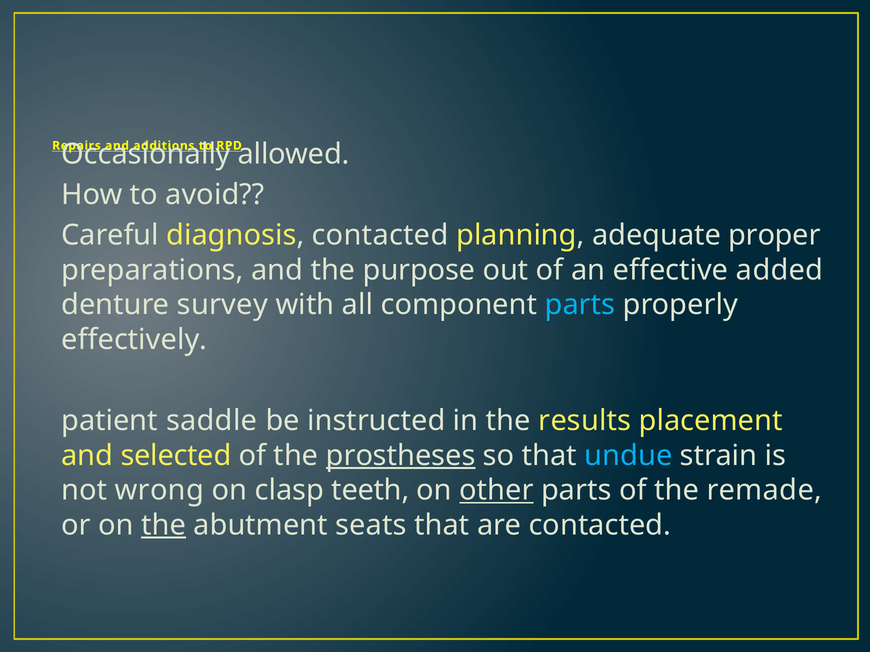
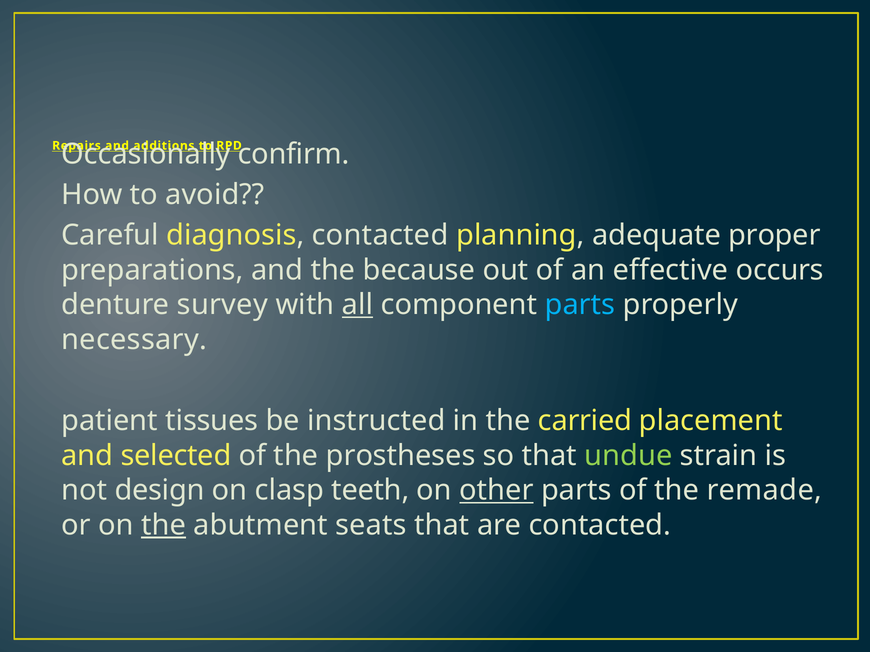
allowed: allowed -> confirm (294, 154)
purpose: purpose -> because (419, 270)
added: added -> occurs (780, 270)
all underline: none -> present (357, 305)
effectively: effectively -> necessary (134, 340)
saddle: saddle -> tissues (212, 421)
results: results -> carried (585, 421)
prostheses underline: present -> none (401, 456)
undue colour: light blue -> light green (628, 456)
wrong: wrong -> design (160, 491)
